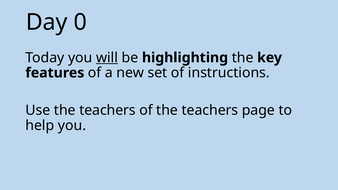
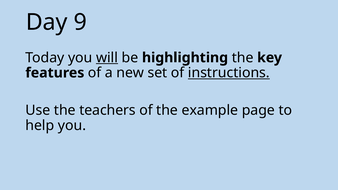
0: 0 -> 9 (80, 22)
instructions underline: none -> present (229, 73)
of the teachers: teachers -> example (210, 110)
